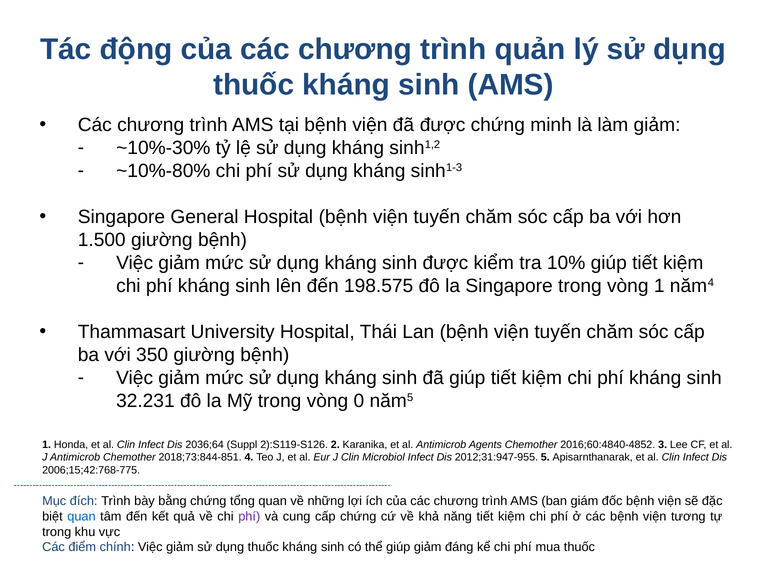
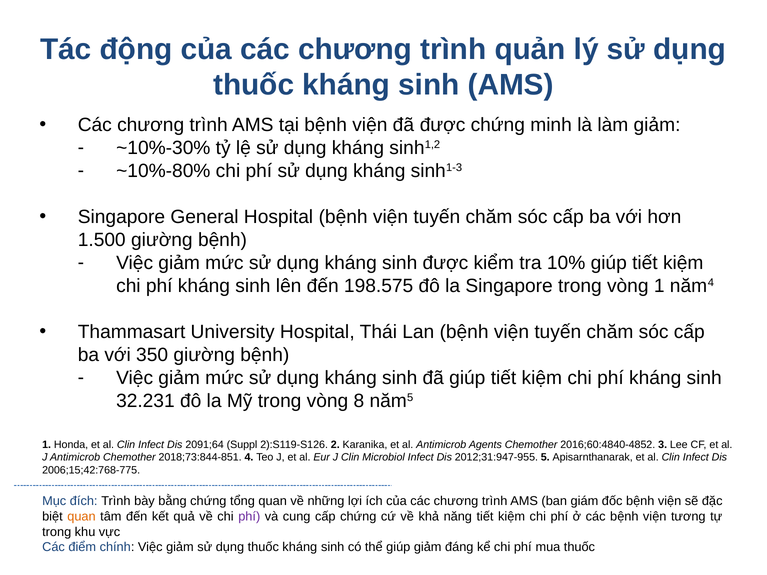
0: 0 -> 8 (359, 401)
2036;64: 2036;64 -> 2091;64 (205, 445)
quan colour: blue -> orange (82, 517)
